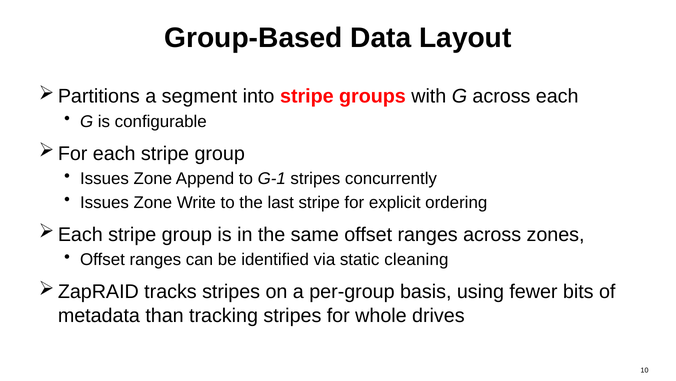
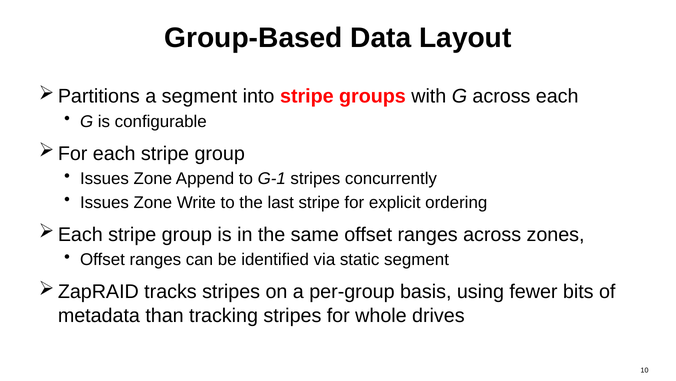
static cleaning: cleaning -> segment (417, 259)
